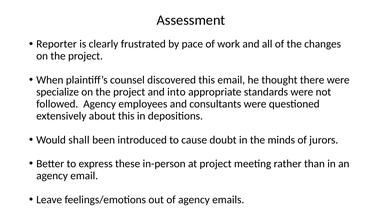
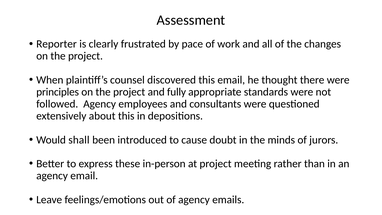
specialize: specialize -> principles (58, 92)
into: into -> fully (177, 92)
